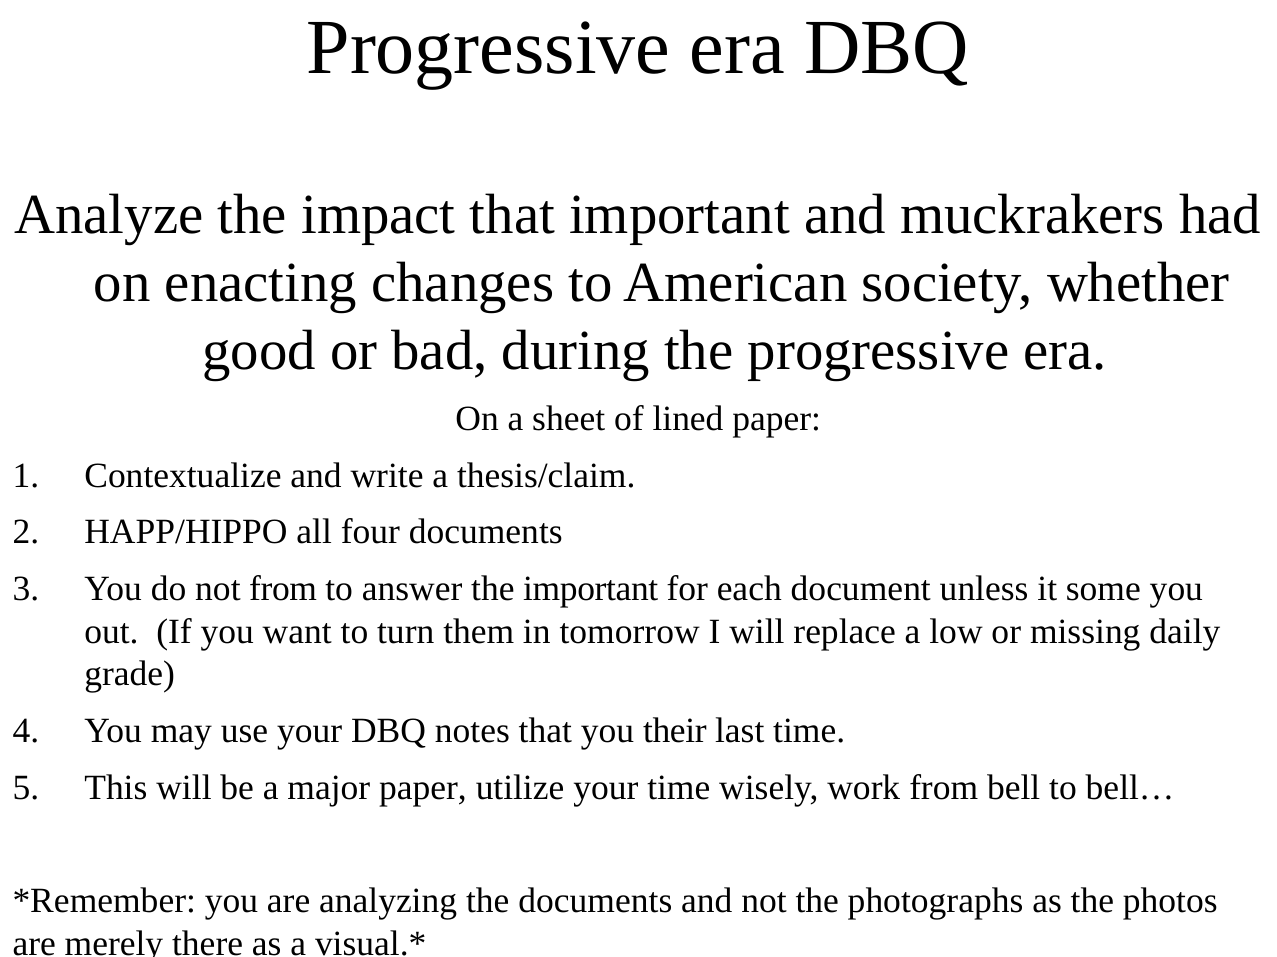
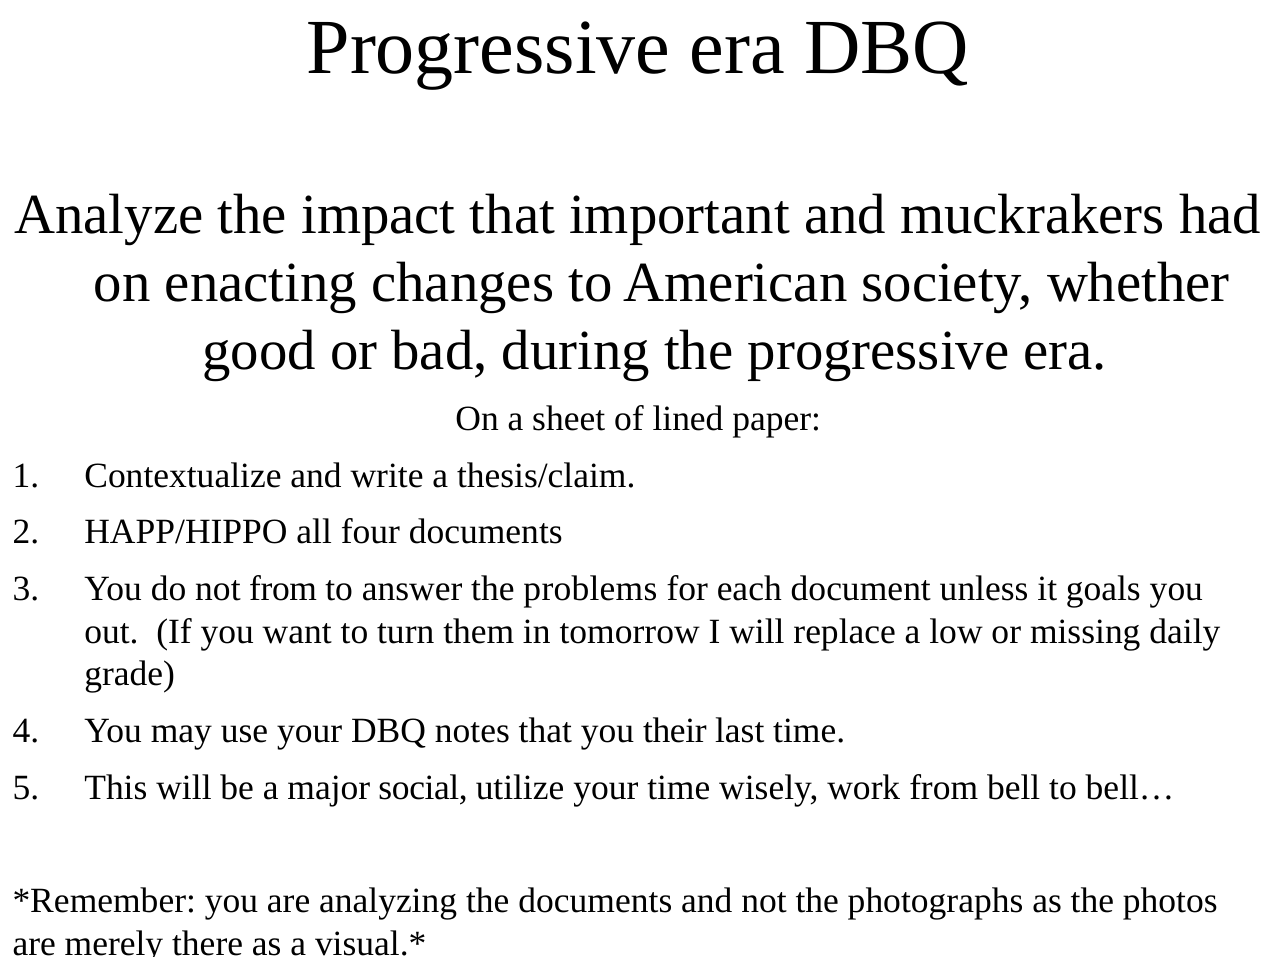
the important: important -> problems (590, 589)
some: some -> goals (1103, 589)
major paper: paper -> social (423, 788)
